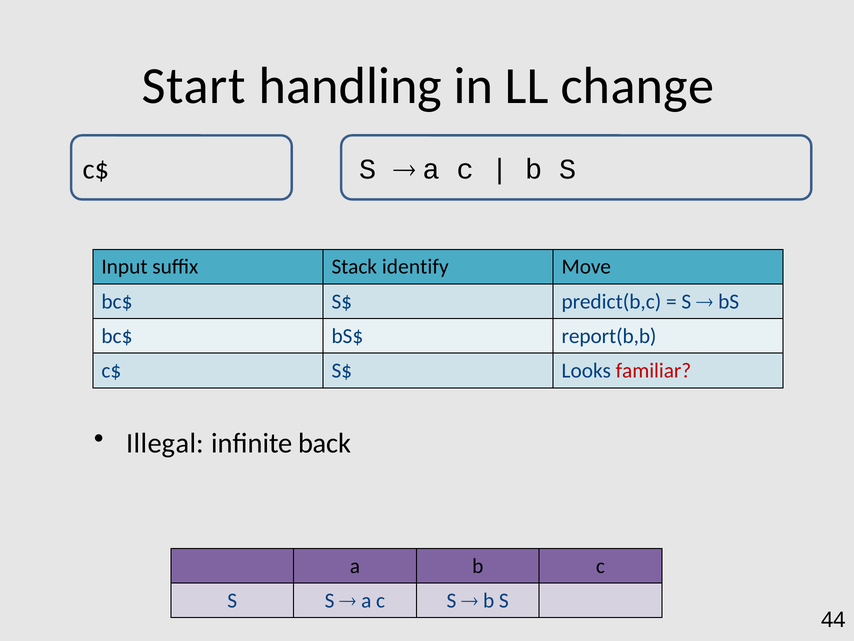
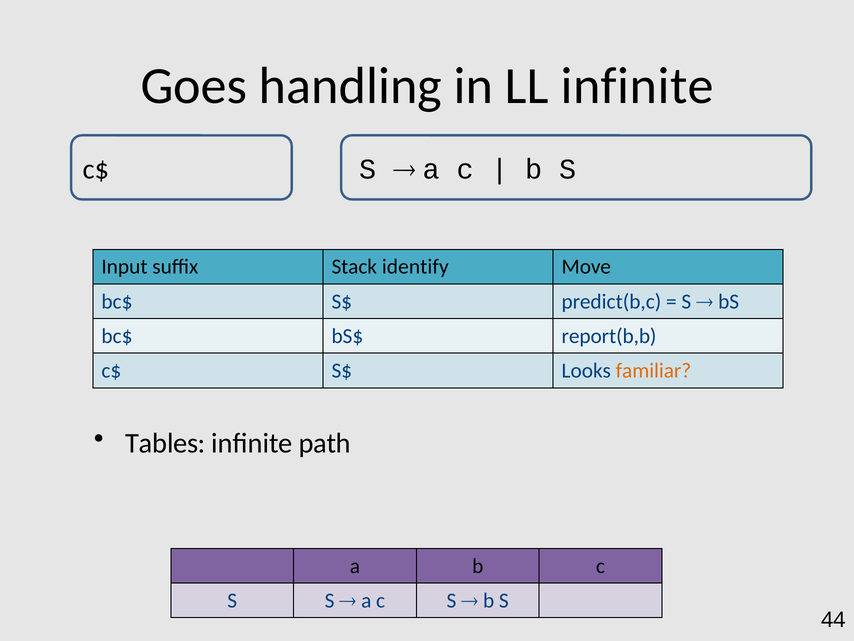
Start: Start -> Goes (194, 86)
LL change: change -> infinite (637, 86)
familiar colour: red -> orange (653, 371)
Illegal: Illegal -> Tables (165, 443)
back: back -> path (325, 443)
